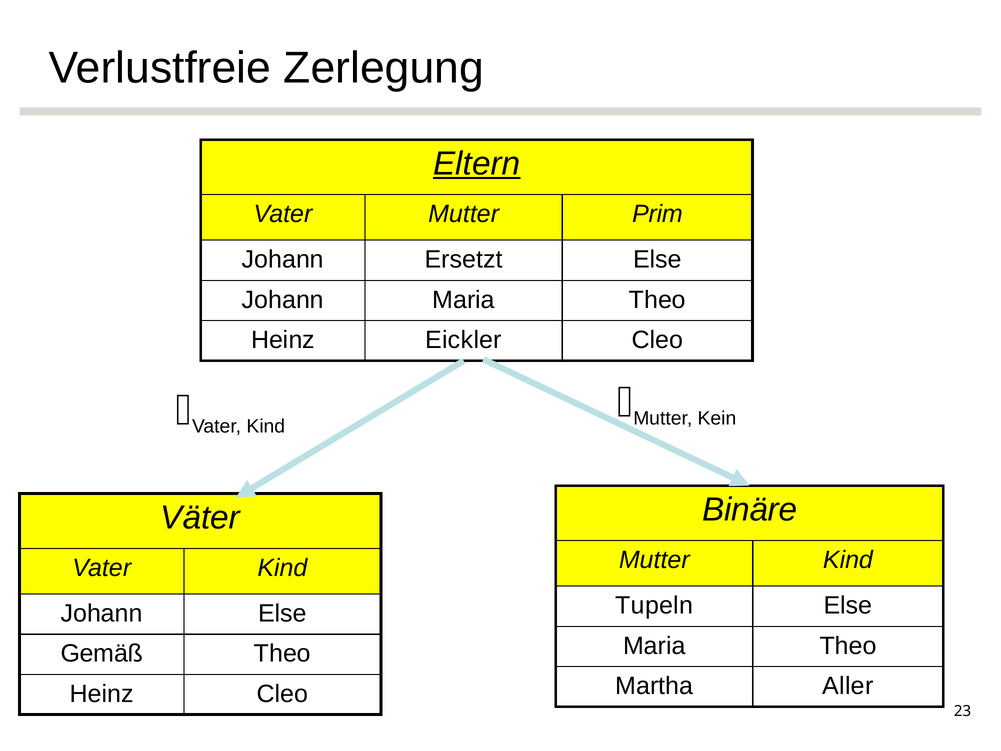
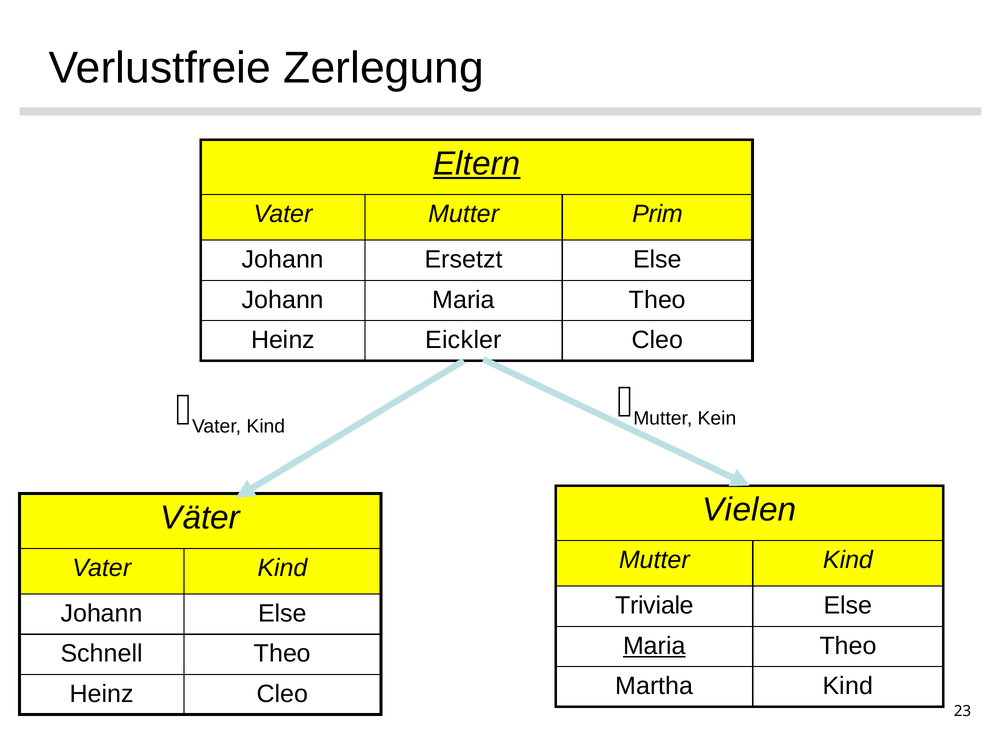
Binäre: Binäre -> Vielen (749, 510)
Tupeln: Tupeln -> Triviale (654, 605)
Maria underline: none -> present (654, 646)
Gemäß: Gemäß -> Schnell (102, 653)
Martha Aller: Aller -> Kind (848, 686)
